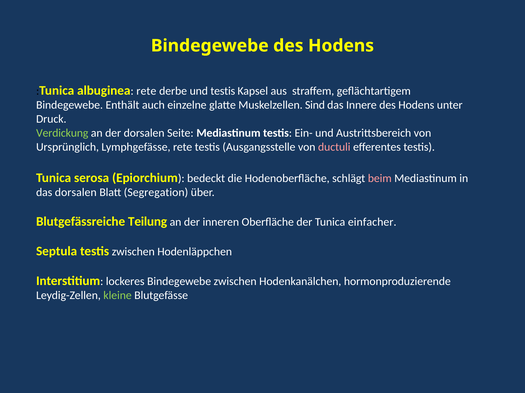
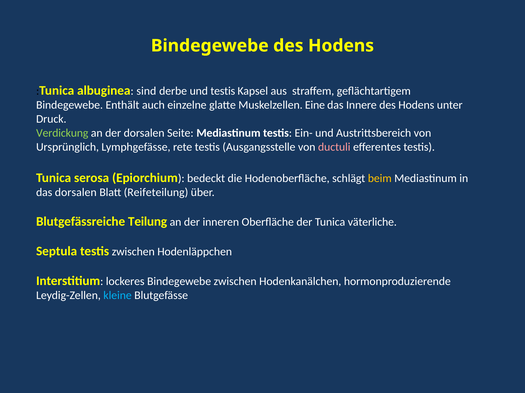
albuginea rete: rete -> sind (146, 91)
Sind: Sind -> Eine (315, 105)
beim colour: pink -> yellow (380, 179)
Segregation: Segregation -> Reifeteilung (156, 193)
einfacher: einfacher -> väterliche (372, 222)
kleine colour: light green -> light blue (118, 296)
